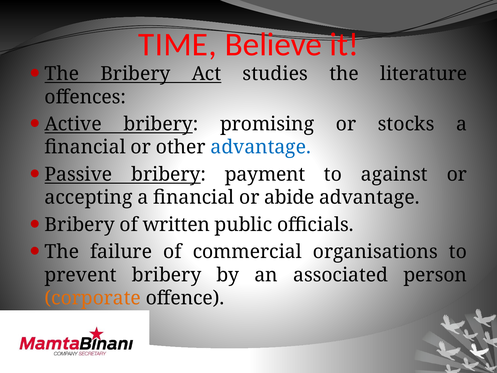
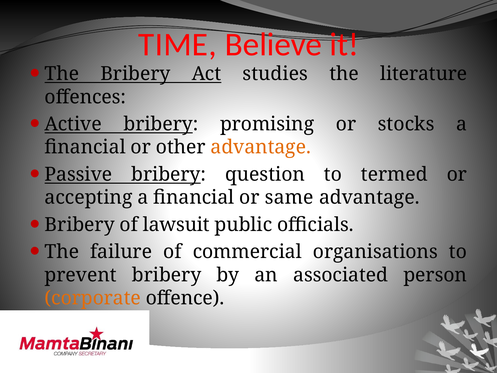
advantage colour: blue -> orange (261, 147)
payment: payment -> question (265, 174)
against: against -> termed (394, 174)
abide: abide -> same (289, 197)
written: written -> lawsuit (176, 225)
